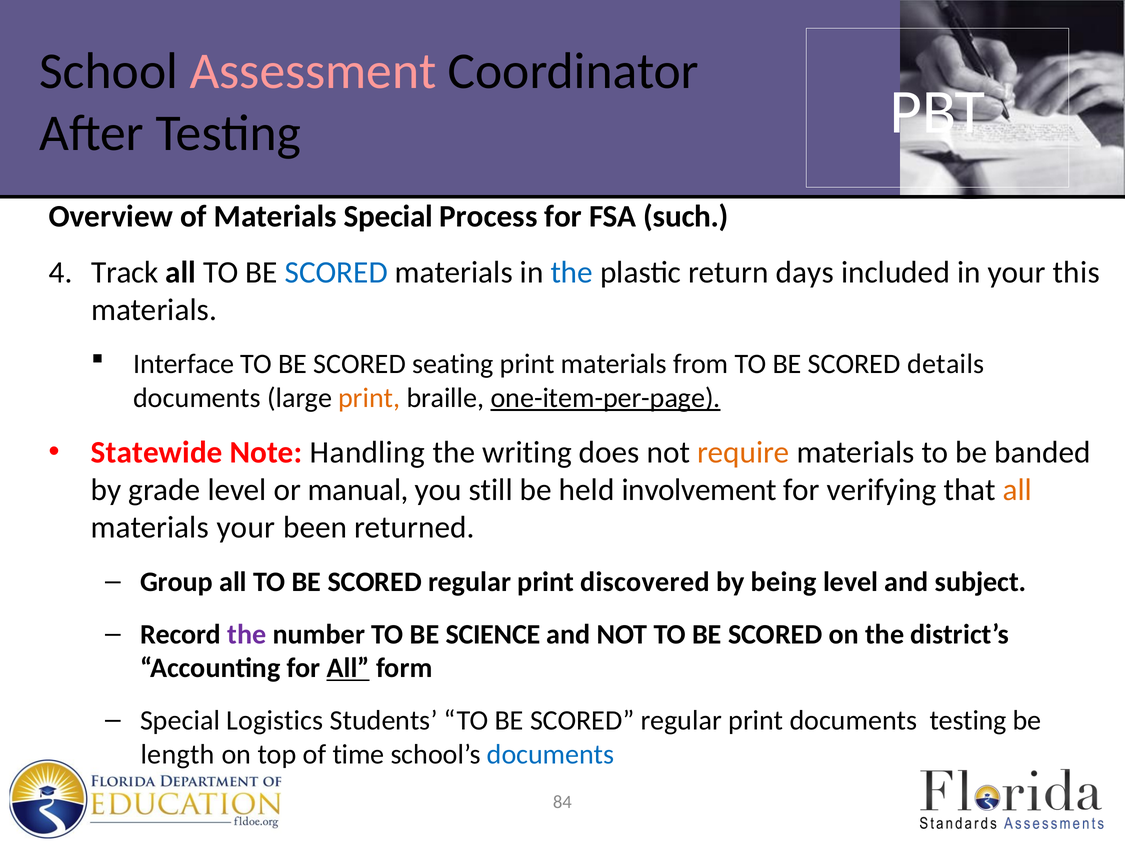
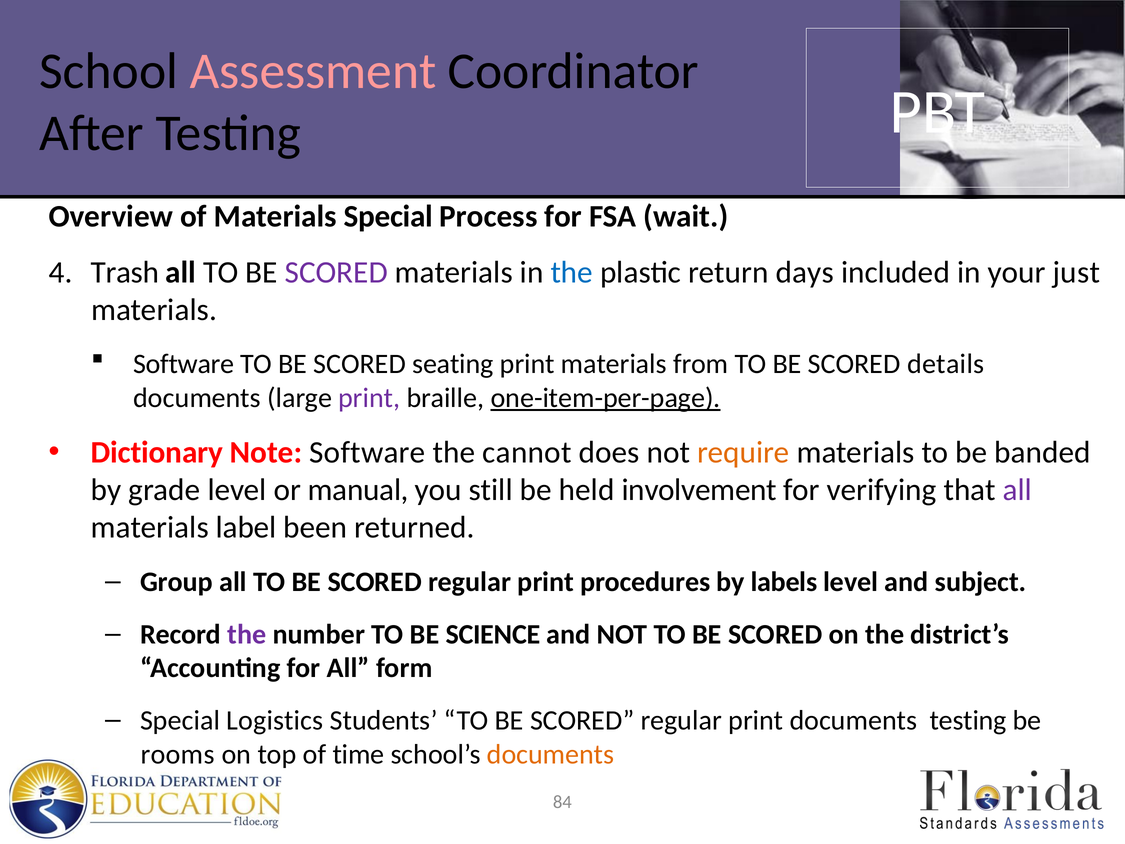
such: such -> wait (686, 216)
Track: Track -> Trash (125, 272)
SCORED colour: blue -> purple (336, 272)
this: this -> just (1076, 272)
Interface: Interface -> Software (184, 364)
print colour: orange -> purple (369, 398)
Statewide: Statewide -> Dictionary (157, 452)
Note Handling: Handling -> Software (367, 452)
writing: writing -> cannot (527, 452)
all colour: orange -> purple (1017, 490)
materials your: your -> label (246, 527)
discovered: discovered -> procedures (645, 582)
being: being -> labels (784, 582)
All underline: present -> none (348, 668)
length: length -> rooms (178, 754)
documents colour: blue -> orange (551, 754)
